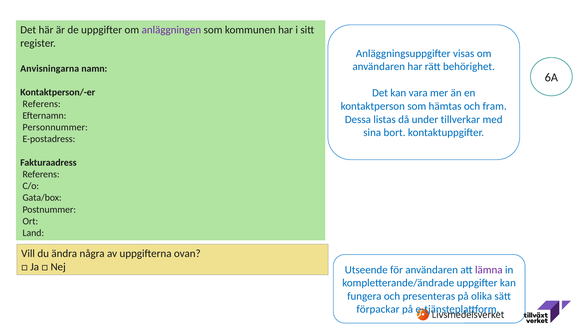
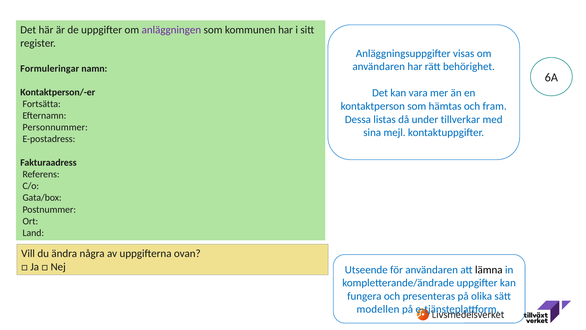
Anvisningarna: Anvisningarna -> Formuleringar (50, 69)
Referens: Referens -> Fortsätta (42, 104)
bort: bort -> mejl (395, 132)
lämna colour: purple -> black (489, 269)
förpackar: förpackar -> modellen (378, 309)
